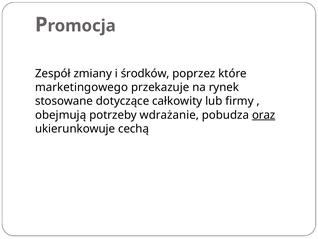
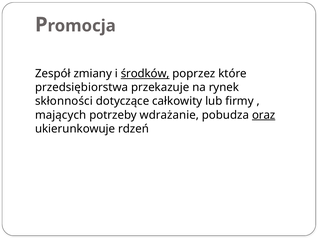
środków underline: none -> present (145, 73)
marketingowego: marketingowego -> przedsiębiorstwa (82, 87)
stosowane: stosowane -> skłonności (64, 101)
obejmują: obejmują -> mających (61, 115)
cechą: cechą -> rdzeń (133, 129)
